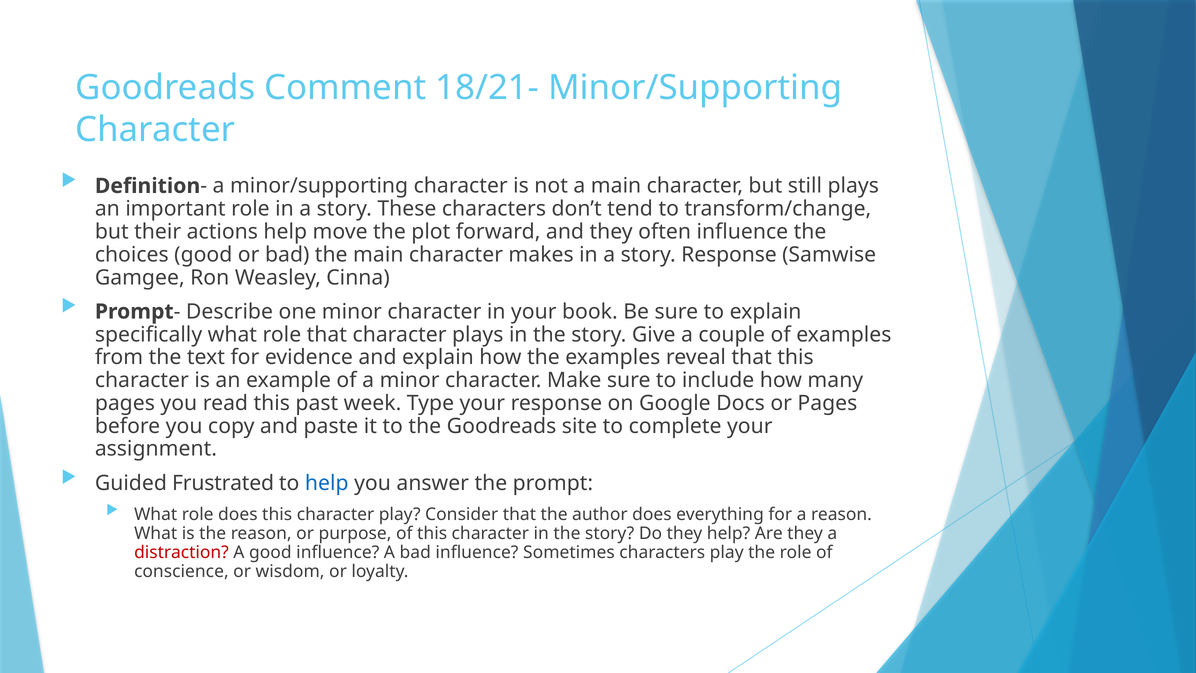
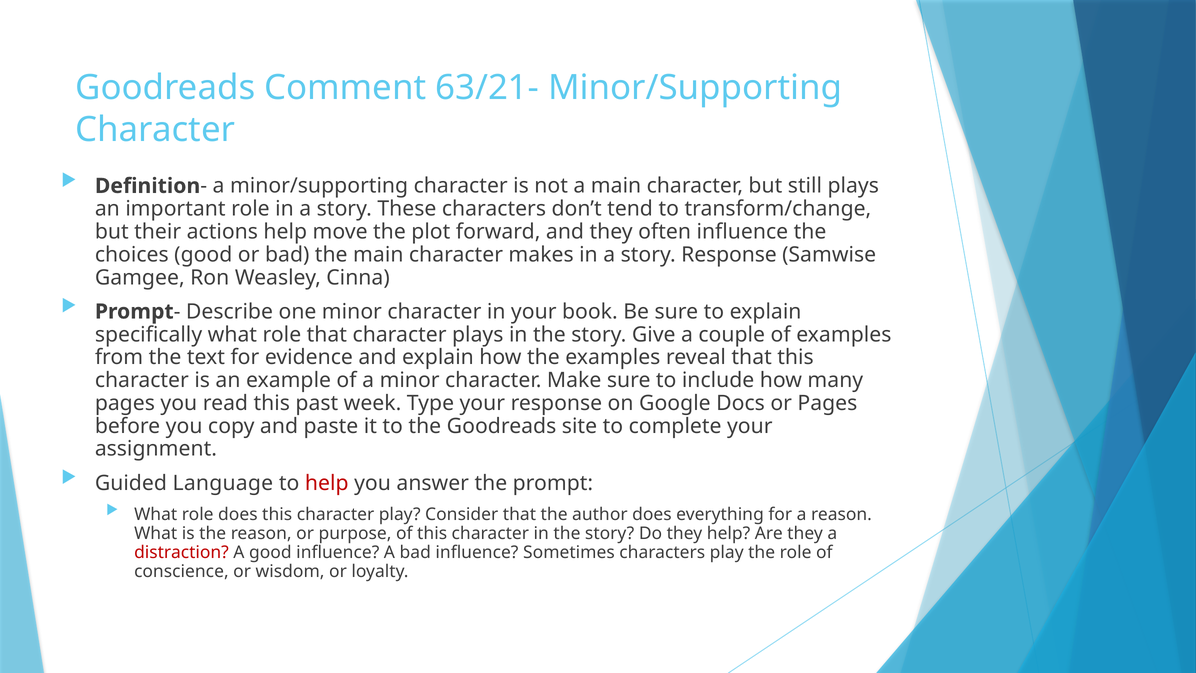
18/21-: 18/21- -> 63/21- (487, 88)
Frustrated: Frustrated -> Language (223, 483)
help colour: blue -> red (327, 483)
